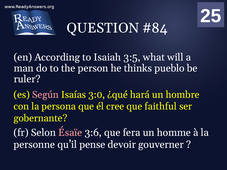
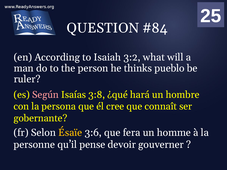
3:5: 3:5 -> 3:2 (132, 57)
3:0: 3:0 -> 3:8 (97, 95)
faithful: faithful -> connaît (161, 107)
Ésaïe colour: pink -> yellow (70, 133)
